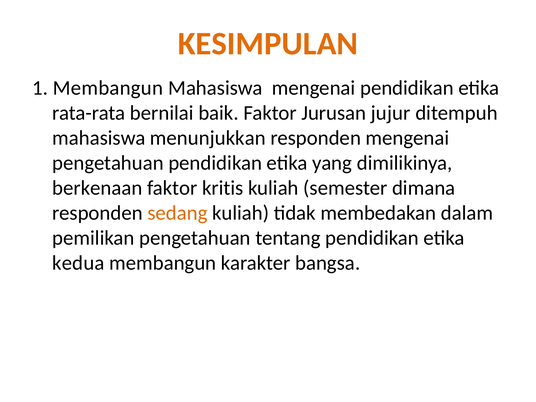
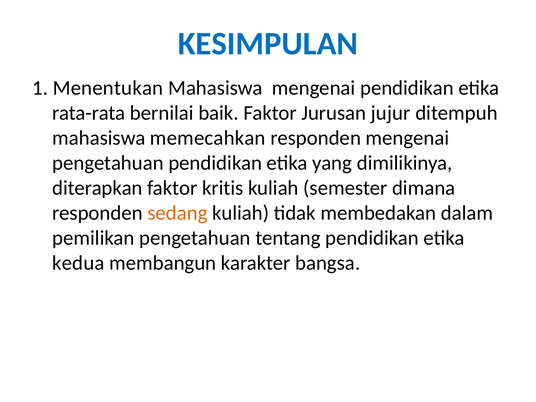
KESIMPULAN colour: orange -> blue (268, 44)
1 Membangun: Membangun -> Menentukan (108, 88)
menunjukkan: menunjukkan -> memecahkan (208, 138)
berkenaan: berkenaan -> diterapkan (97, 188)
